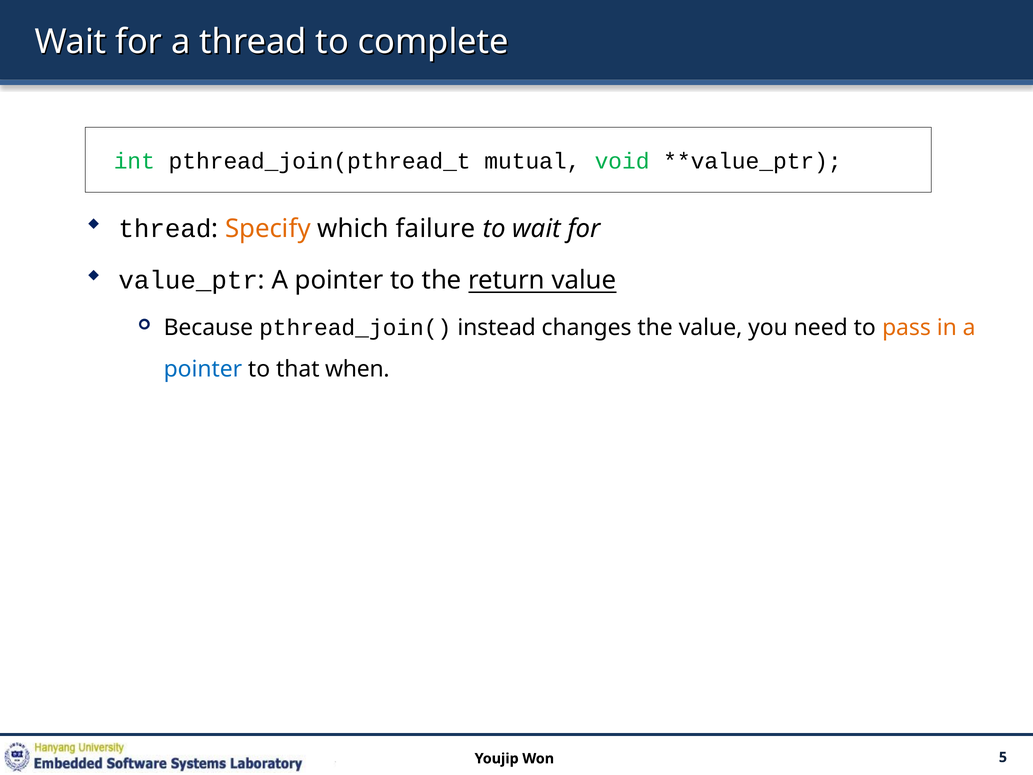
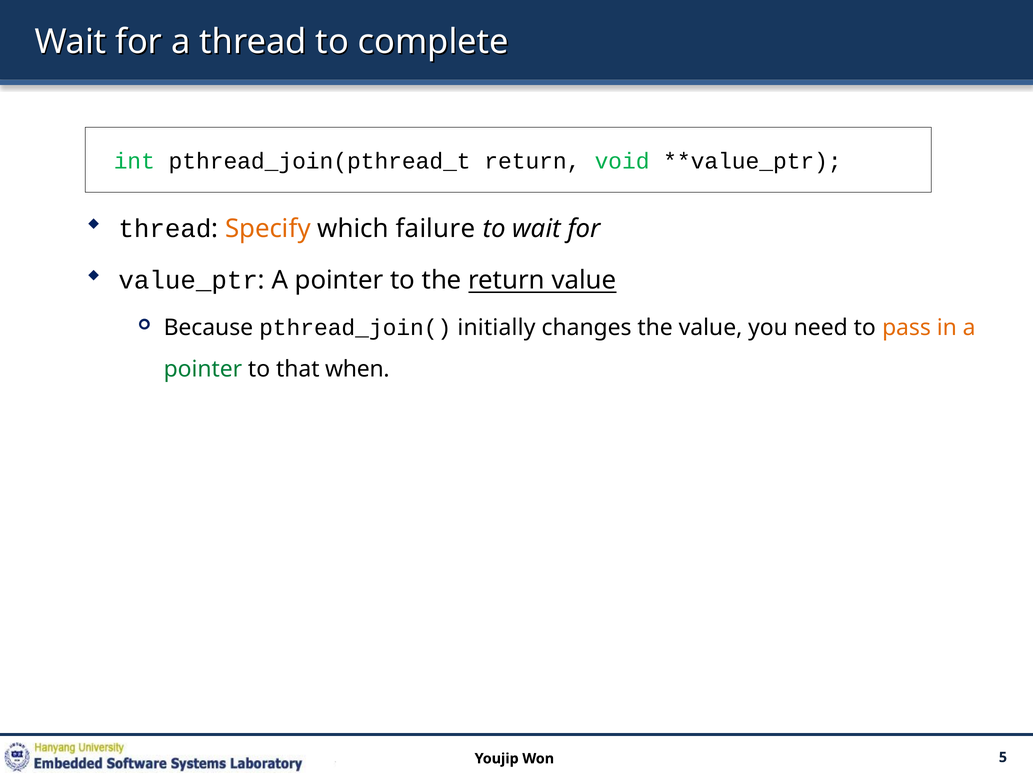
pthread_join(pthread_t mutual: mutual -> return (532, 161)
instead: instead -> initially (496, 328)
pointer colour: blue -> green (203, 369)
